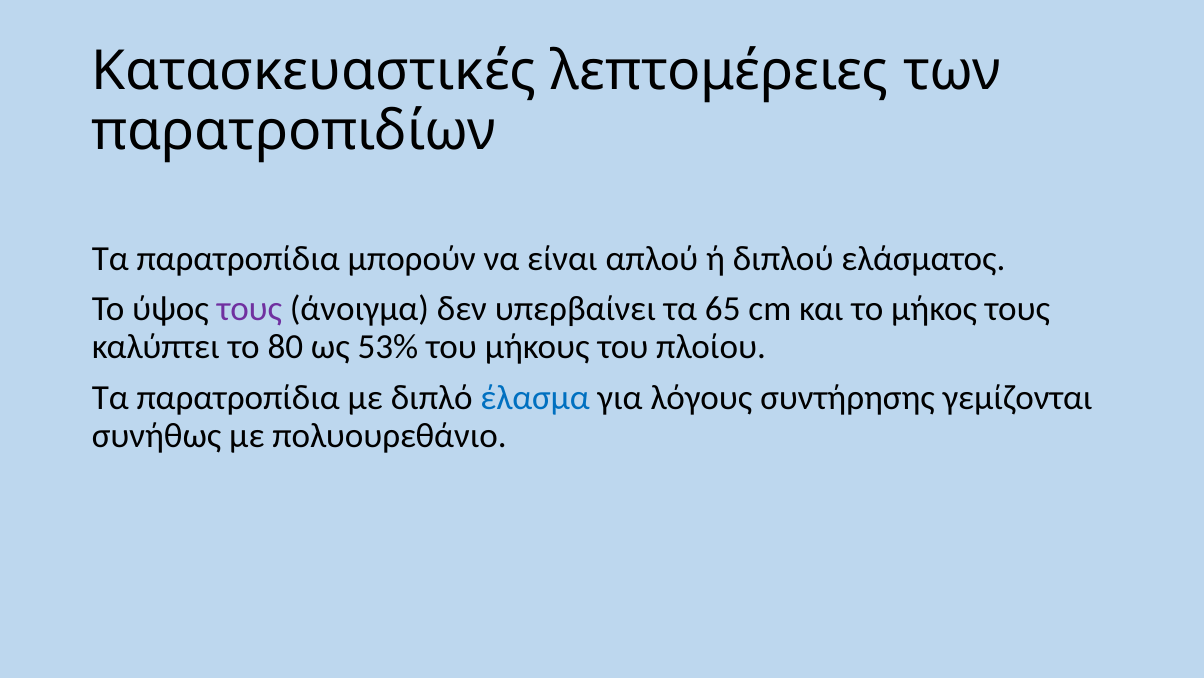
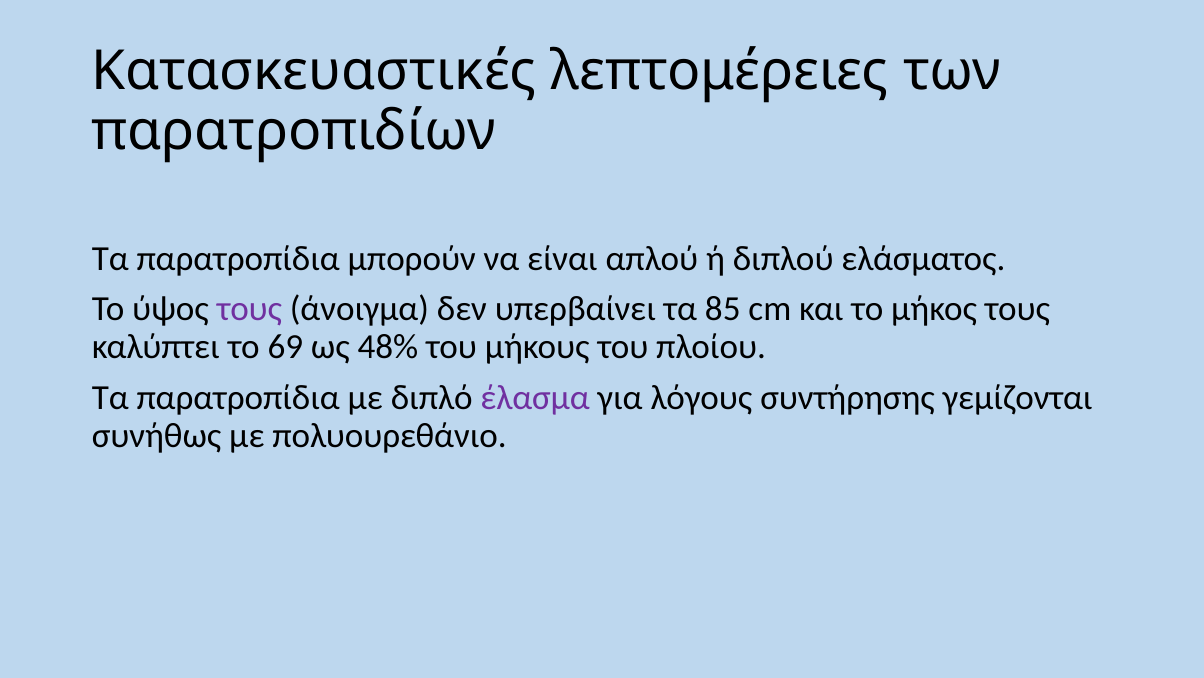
65: 65 -> 85 (723, 309)
80: 80 -> 69 (285, 347)
53%: 53% -> 48% (388, 347)
έλασμα colour: blue -> purple (535, 397)
